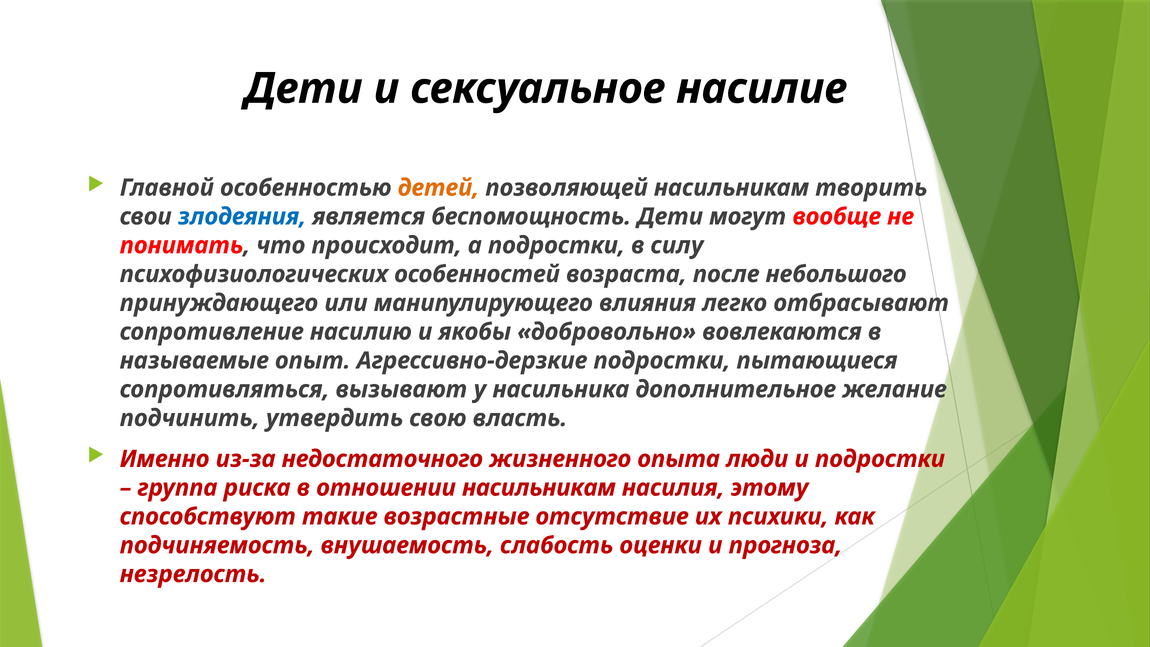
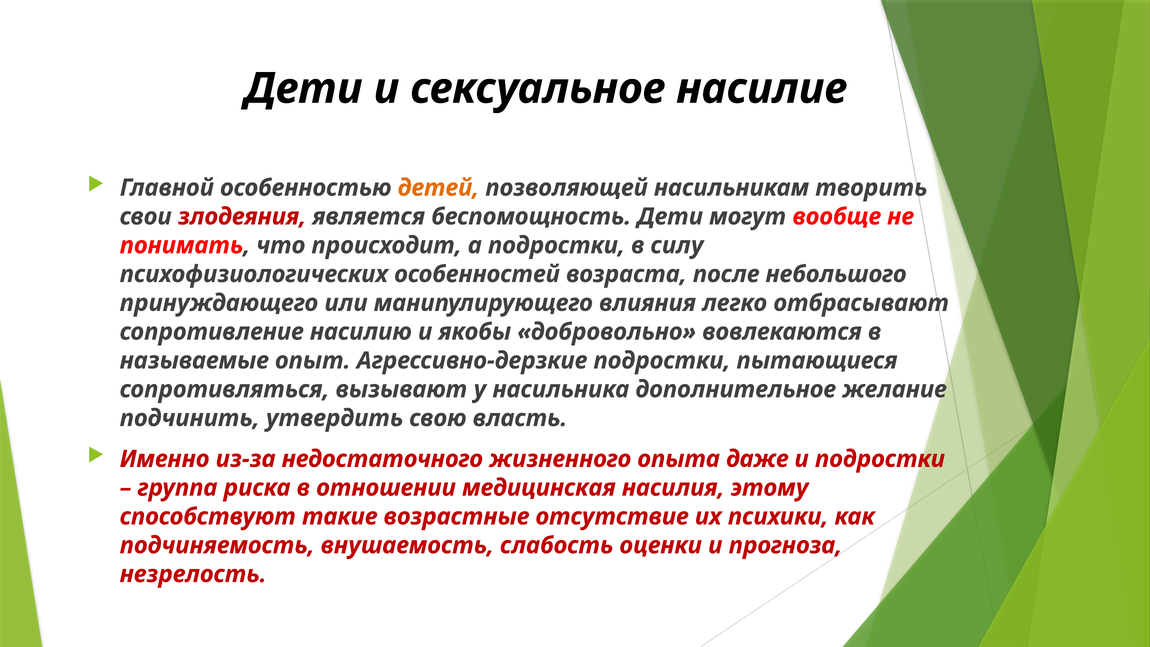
злодеяния colour: blue -> red (242, 217)
люди: люди -> даже (757, 459)
отношении насильникам: насильникам -> медицинская (539, 488)
